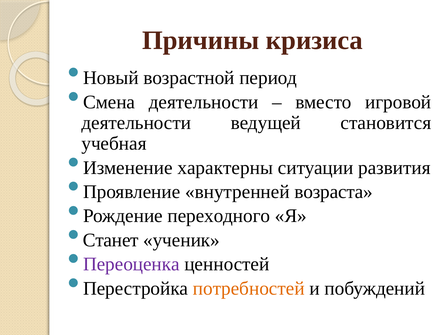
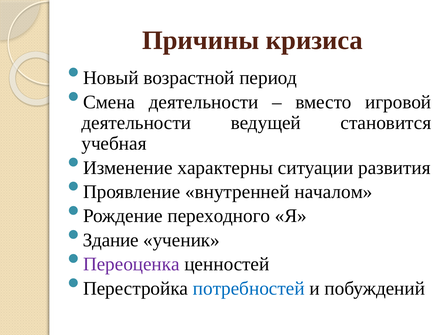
возраста: возраста -> началом (333, 192)
Станет: Станет -> Здание (111, 240)
потребностей colour: orange -> blue (249, 288)
